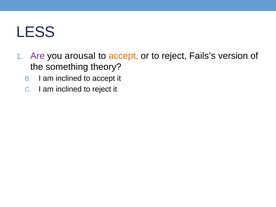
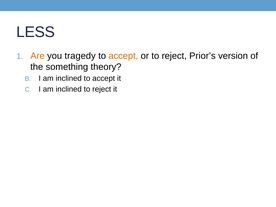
Are colour: purple -> orange (38, 56)
arousal: arousal -> tragedy (80, 56)
Fails’s: Fails’s -> Prior’s (202, 56)
